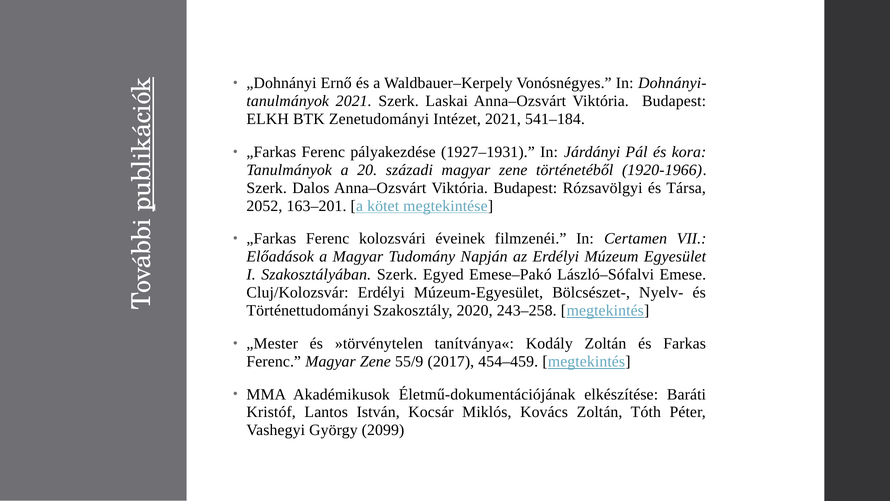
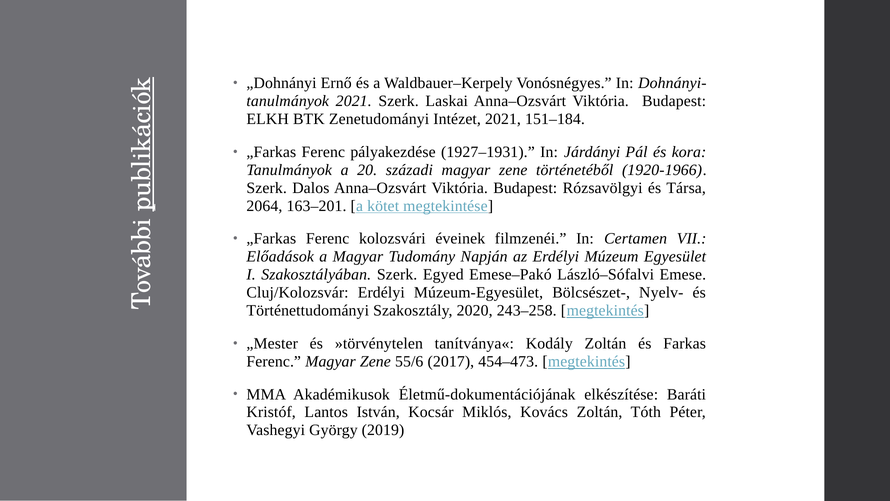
541–184: 541–184 -> 151–184 (555, 119)
2052: 2052 -> 2064 (264, 206)
55/9: 55/9 -> 55/6 (409, 361)
454–459: 454–459 -> 454–473 (508, 361)
2099: 2099 -> 2019 (383, 430)
